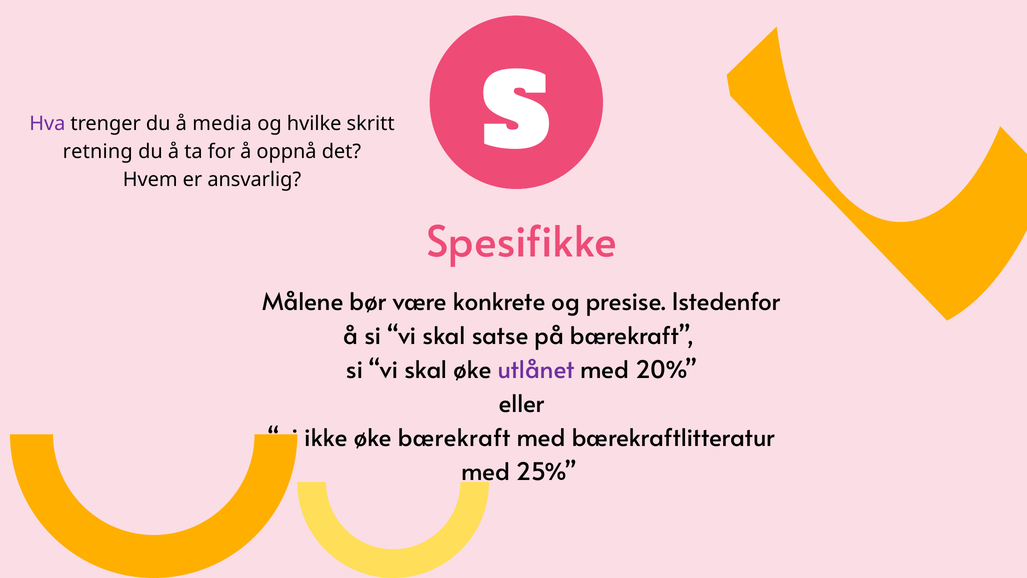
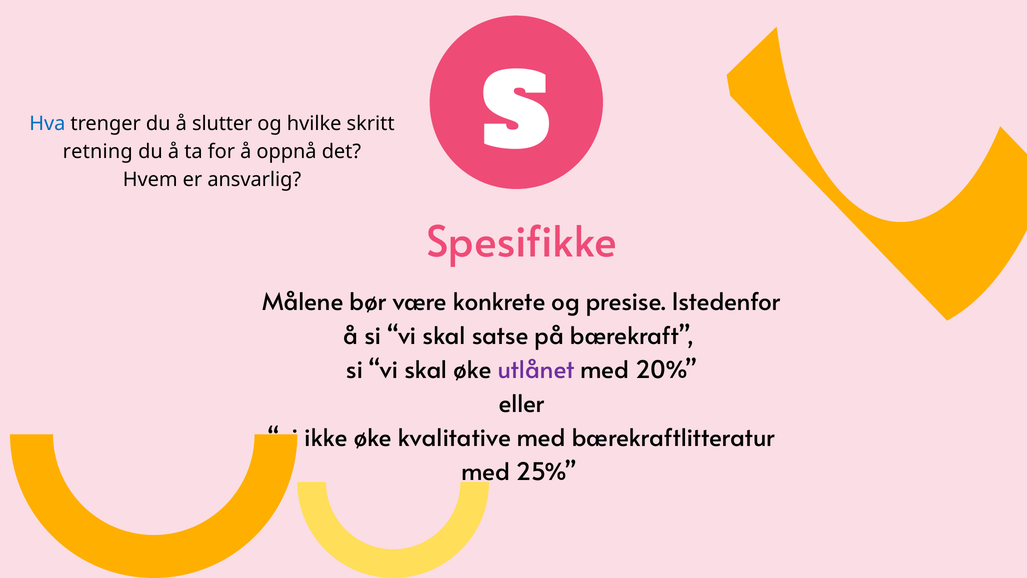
Hva colour: purple -> blue (47, 124)
media: media -> slutter (222, 124)
øke bærekraft: bærekraft -> kvalitative (454, 438)
